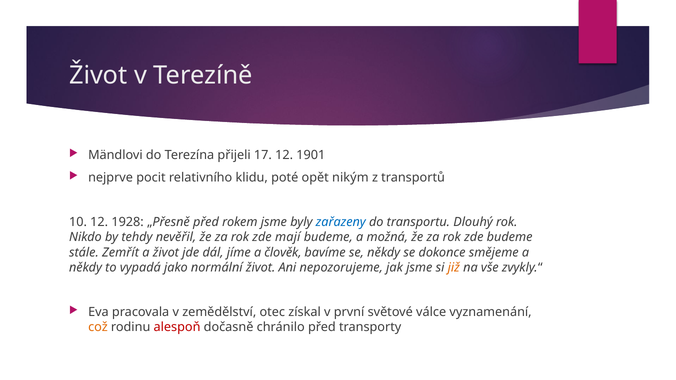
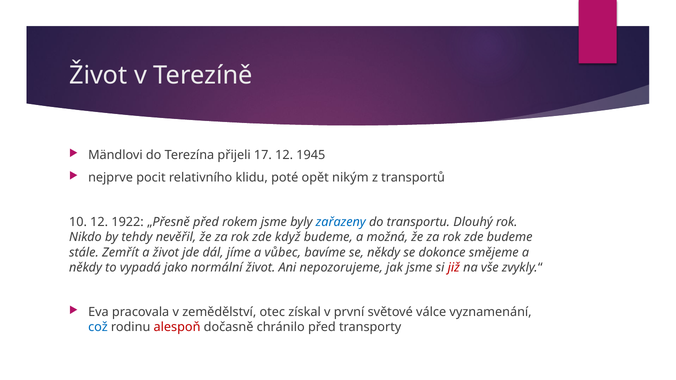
1901: 1901 -> 1945 (311, 155)
1928: 1928 -> 1922 (128, 222)
mají: mají -> když (288, 237)
člověk: člověk -> vůbec (283, 253)
již colour: orange -> red (454, 268)
což colour: orange -> blue (98, 327)
